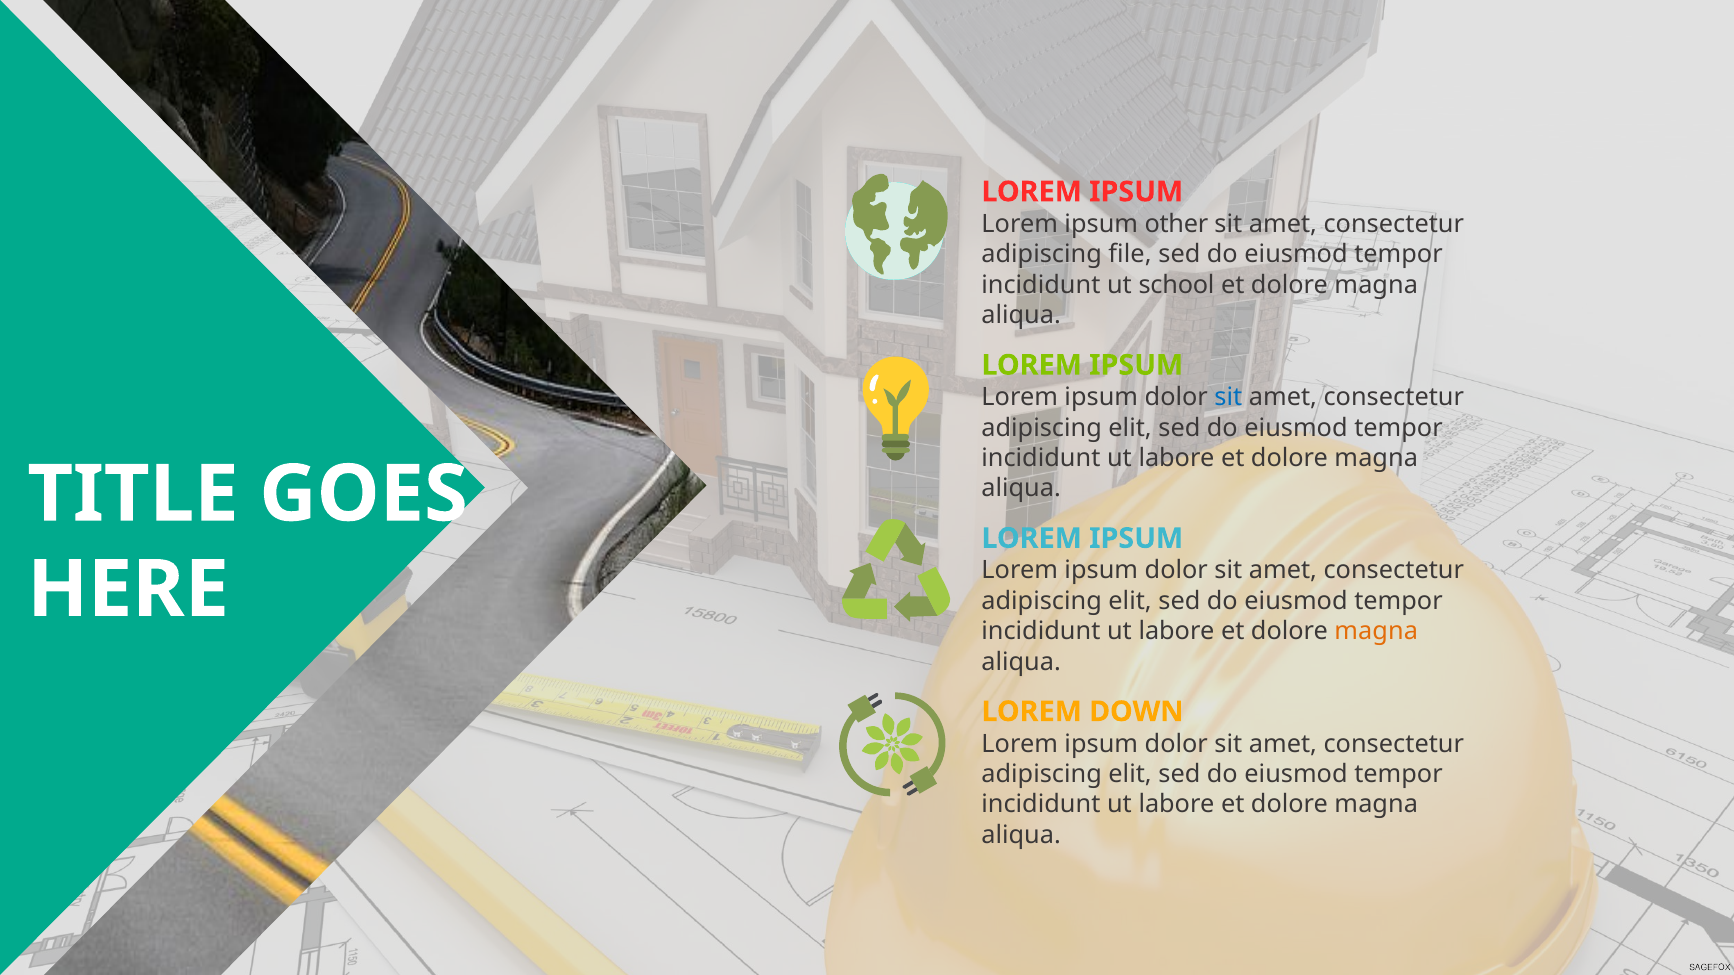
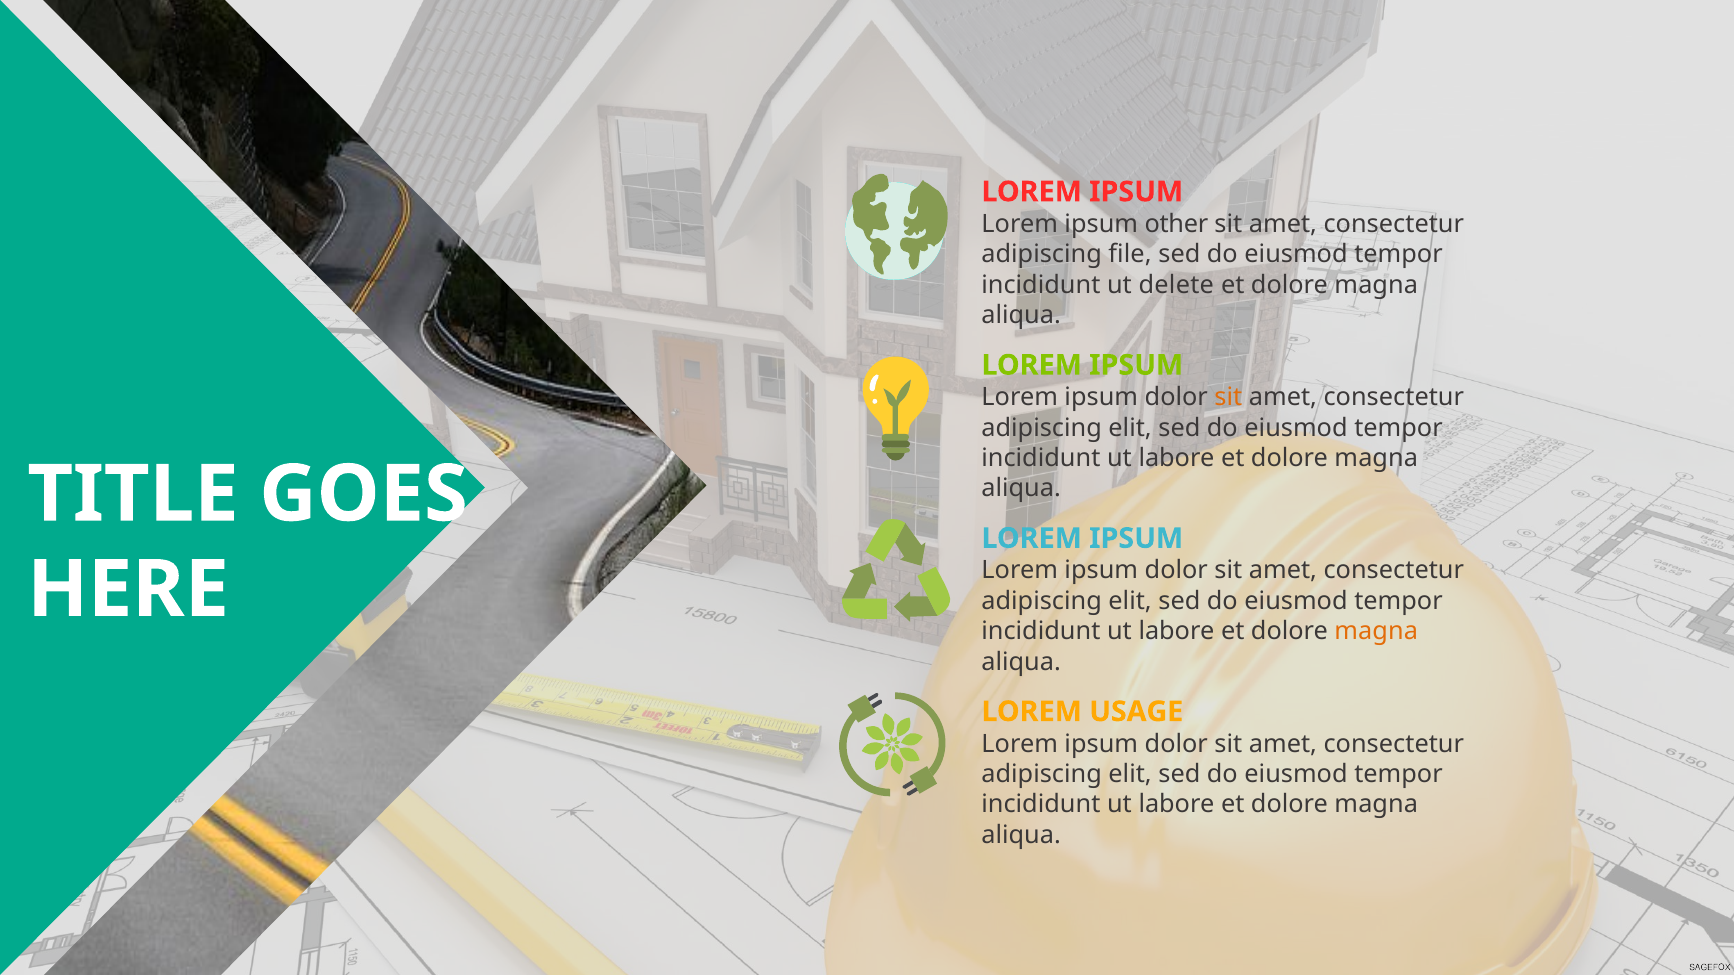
school: school -> delete (1176, 285)
sit colour: blue -> orange (1228, 398)
DOWN: DOWN -> USAGE (1136, 712)
